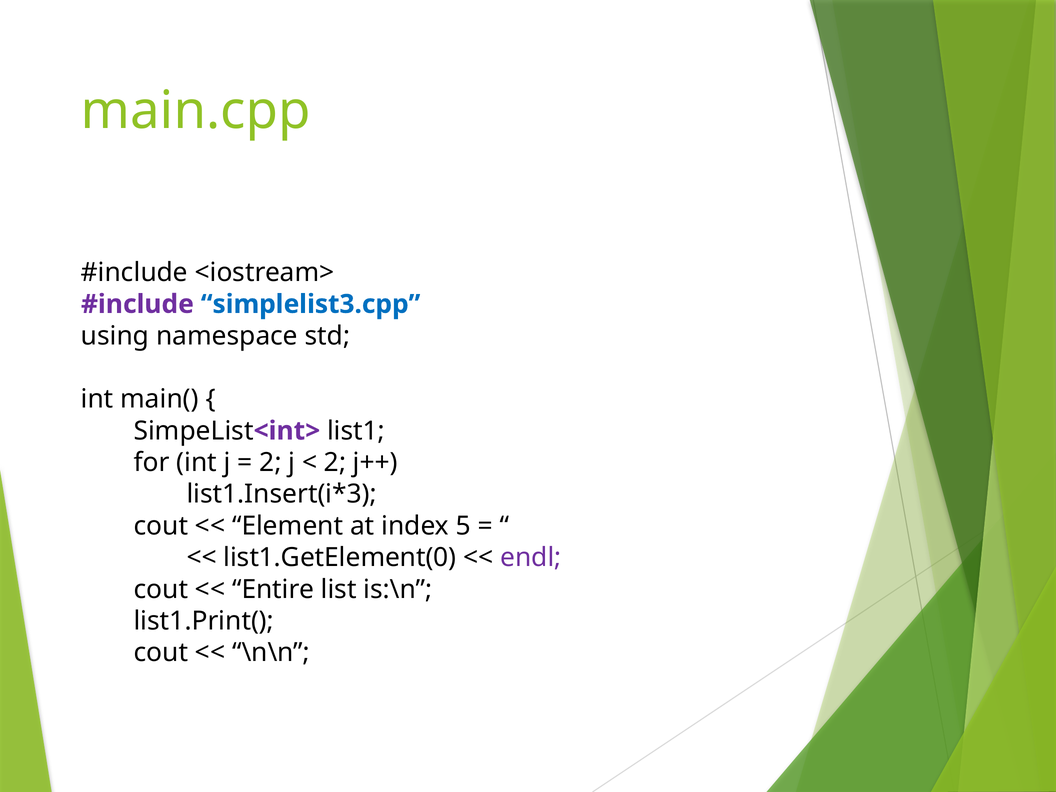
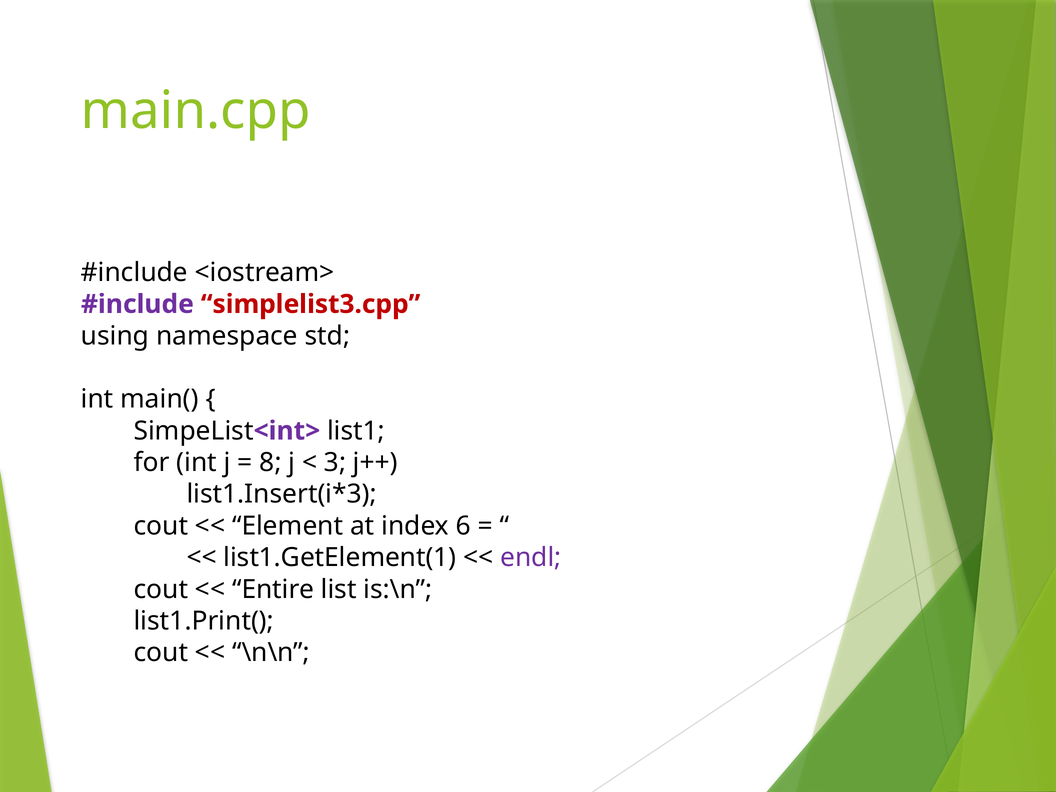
simplelist3.cpp colour: blue -> red (311, 304)
2: 2 -> 8 (271, 463)
2: 2 -> 3 (335, 463)
5: 5 -> 6 (463, 526)
list1.GetElement(0: list1.GetElement(0 -> list1.GetElement(1 (340, 558)
